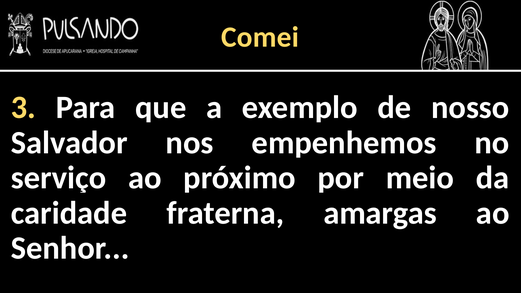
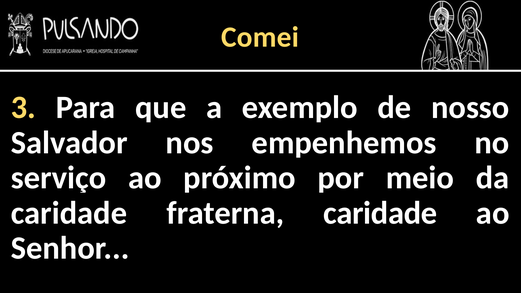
fraterna amargas: amargas -> caridade (380, 213)
